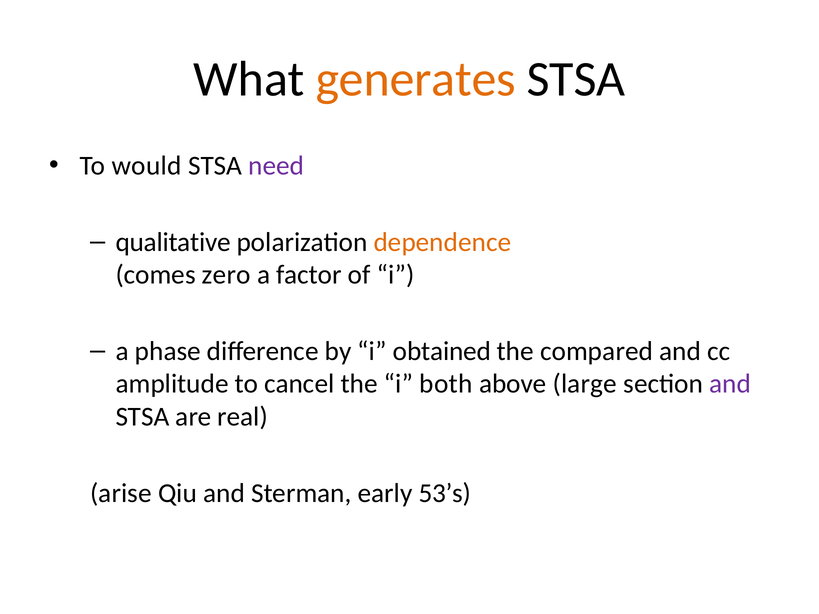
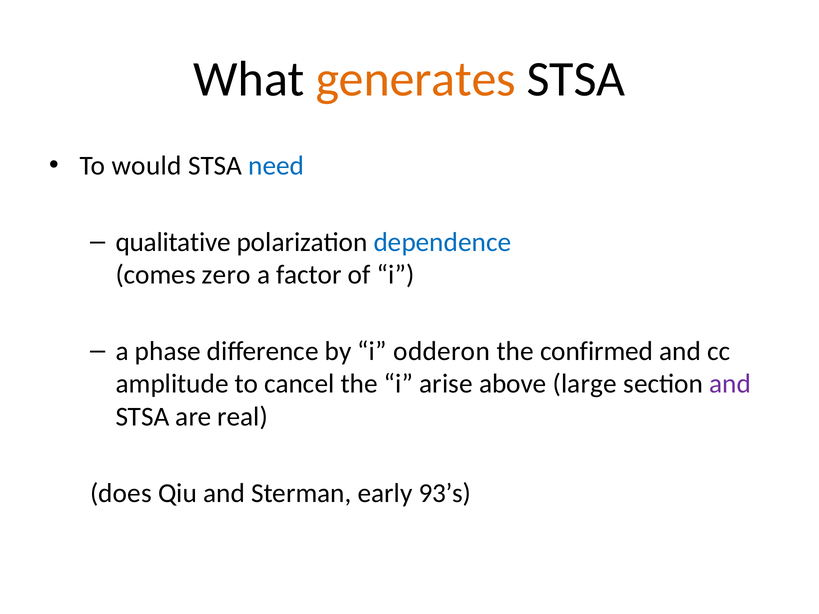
need colour: purple -> blue (276, 166)
dependence colour: orange -> blue (442, 242)
obtained: obtained -> odderon (442, 351)
compared: compared -> confirmed (597, 351)
both: both -> arise (446, 384)
arise: arise -> does (121, 493)
53’s: 53’s -> 93’s (445, 493)
